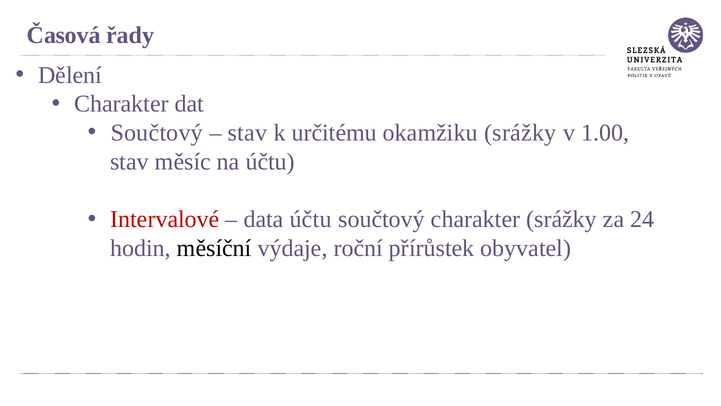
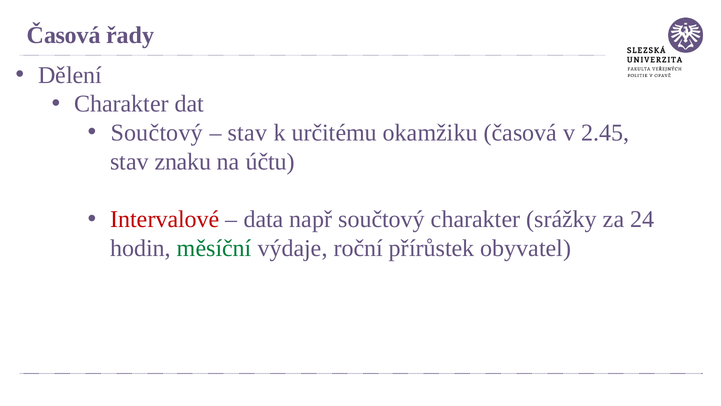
okamžiku srážky: srážky -> časová (520, 133)
1.00: 1.00 -> 2.45 (605, 133)
měsíc: měsíc -> znaku (183, 162)
data účtu: účtu -> např (311, 219)
měsíční colour: black -> green (214, 248)
